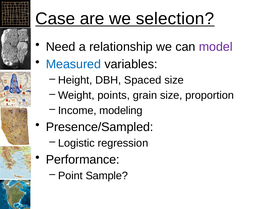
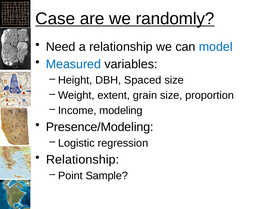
selection: selection -> randomly (175, 19)
model colour: purple -> blue (216, 47)
points: points -> extent (114, 95)
Presence/Sampled: Presence/Sampled -> Presence/Modeling (100, 127)
Performance: Performance -> Relationship (83, 160)
